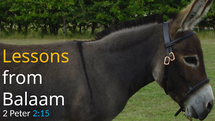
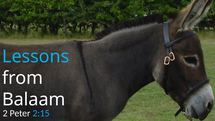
Lessons colour: yellow -> light blue (36, 56)
